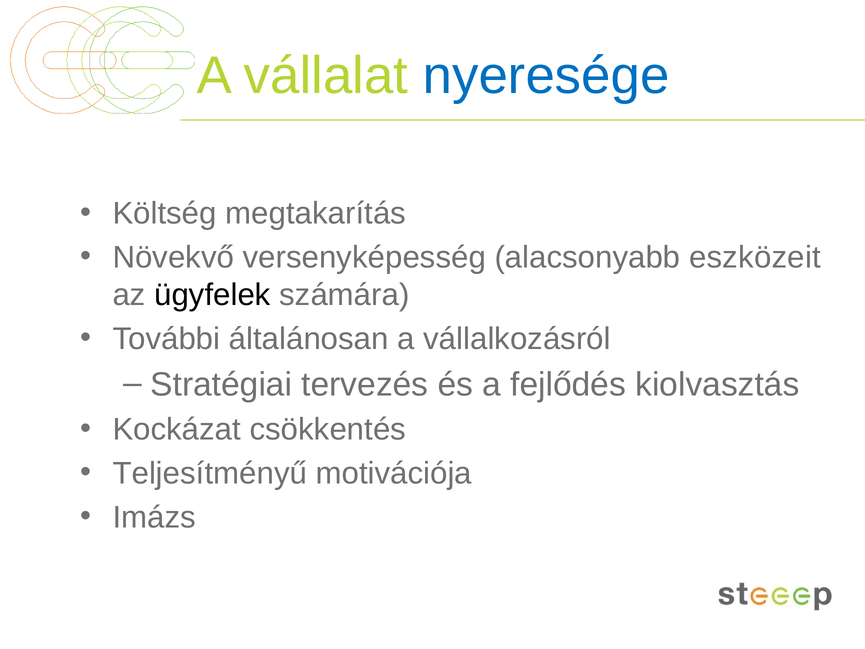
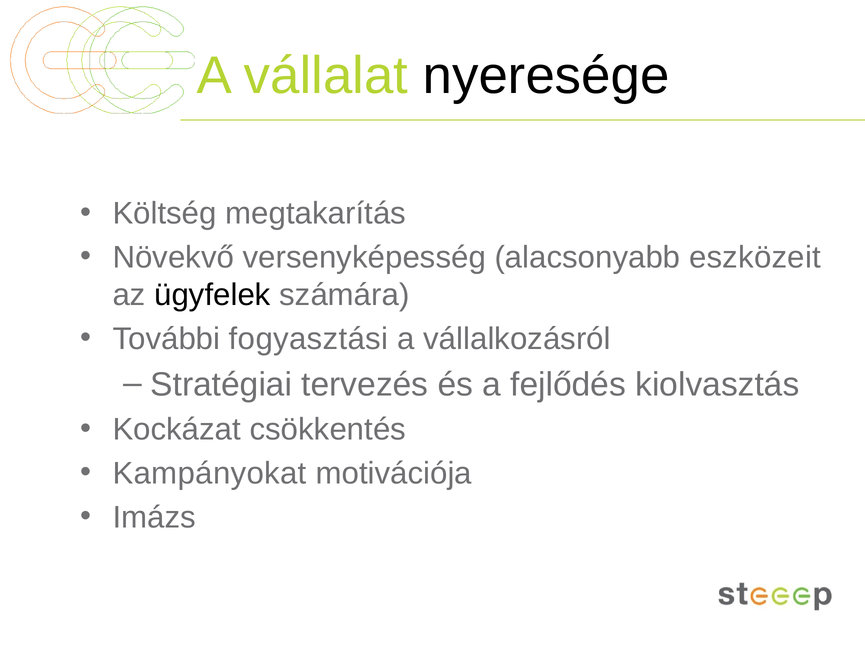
nyeresége colour: blue -> black (546, 76)
általánosan: általánosan -> fogyasztási (309, 339)
Teljesítményű: Teljesítményű -> Kampányokat (210, 473)
